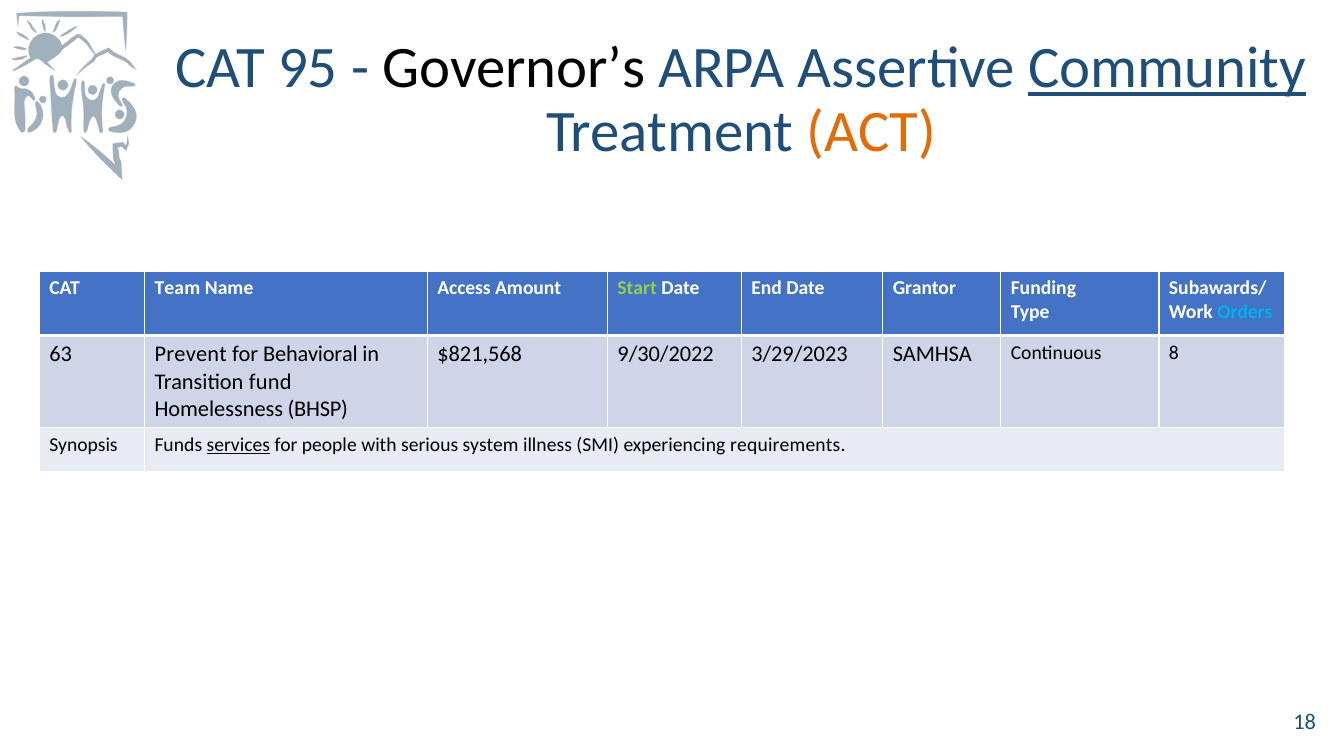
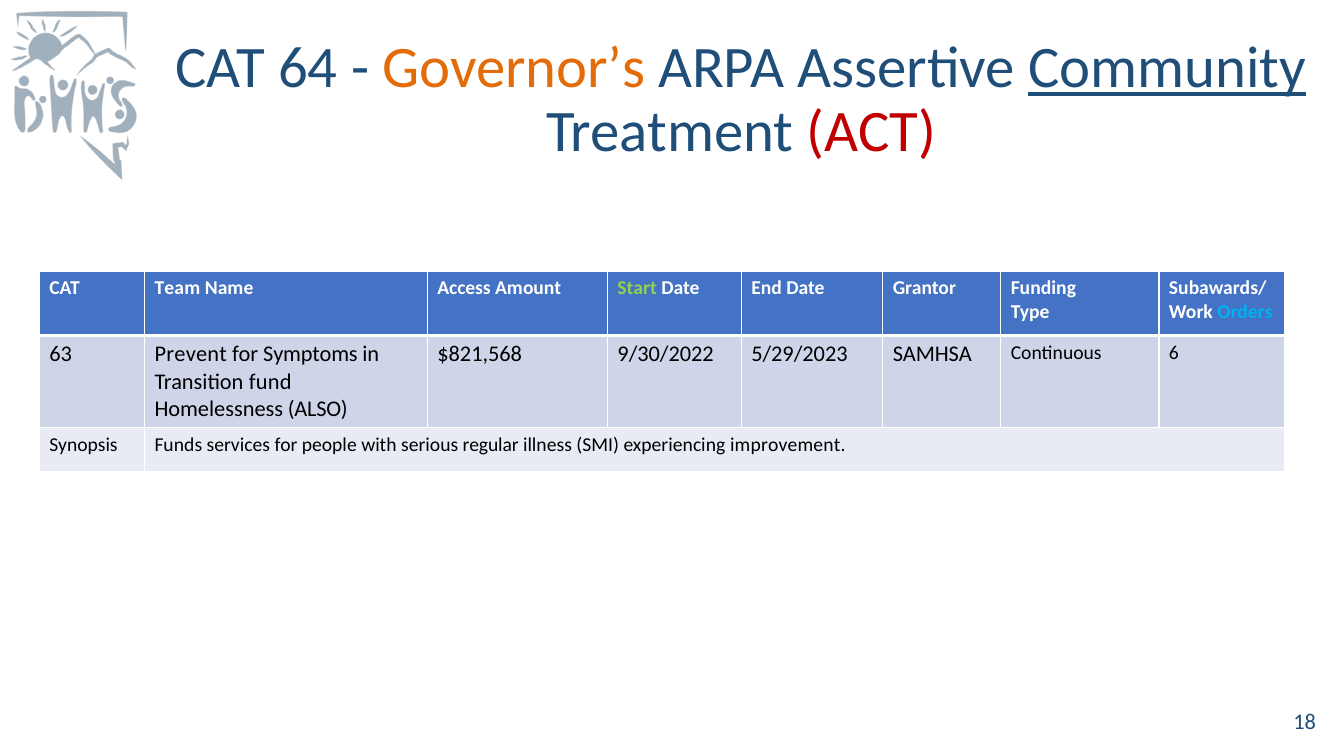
95: 95 -> 64 (308, 68)
Governor’s colour: black -> orange (514, 68)
ACT colour: orange -> red (871, 132)
Behavioral: Behavioral -> Symptoms (310, 354)
3/29/2023: 3/29/2023 -> 5/29/2023 (799, 354)
8: 8 -> 6 (1174, 353)
BHSP: BHSP -> ALSO (318, 409)
services underline: present -> none (238, 445)
system: system -> regular (491, 445)
requirements: requirements -> improvement (788, 445)
